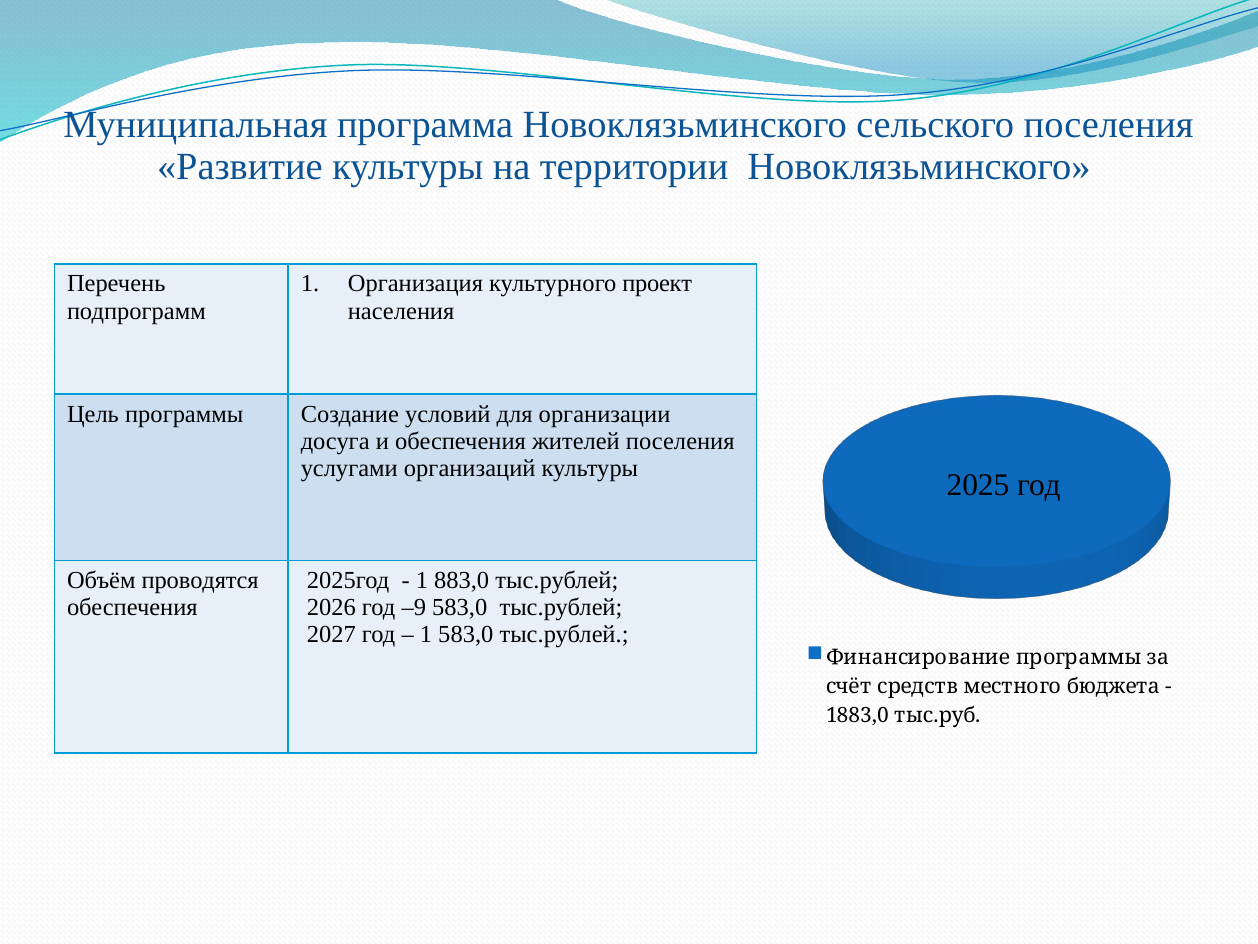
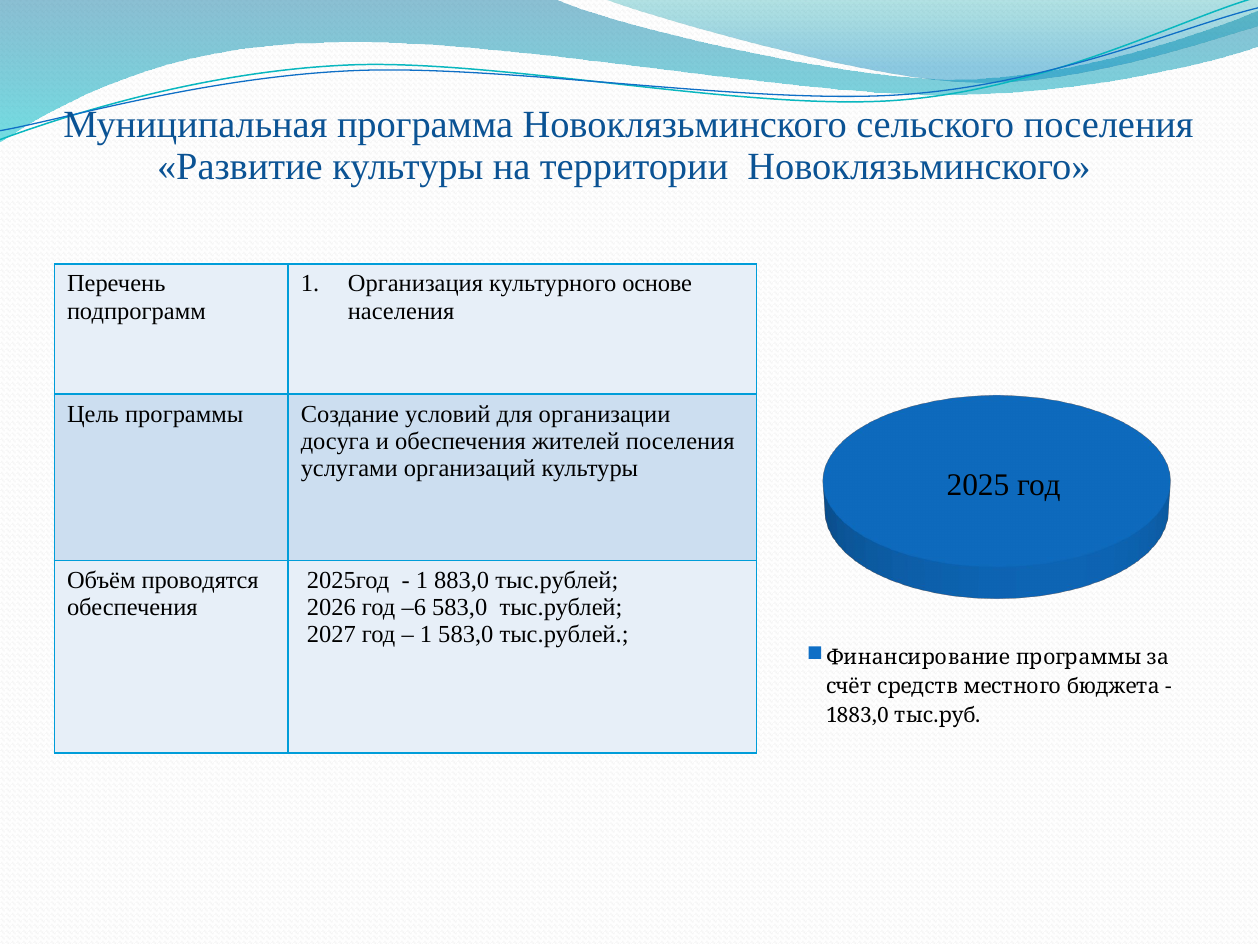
проект: проект -> основе (657, 284)
–9: –9 -> –6 (414, 607)
